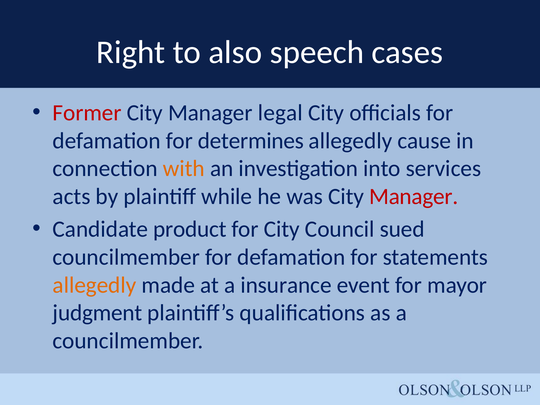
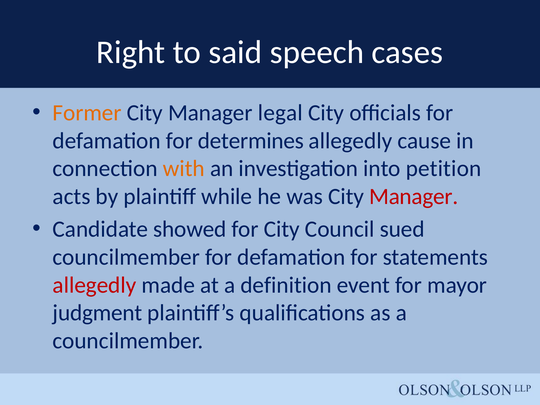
also: also -> said (235, 52)
Former colour: red -> orange (87, 113)
services: services -> petition (444, 169)
product: product -> showed (190, 229)
allegedly colour: orange -> red (94, 285)
insurance: insurance -> definition (286, 285)
